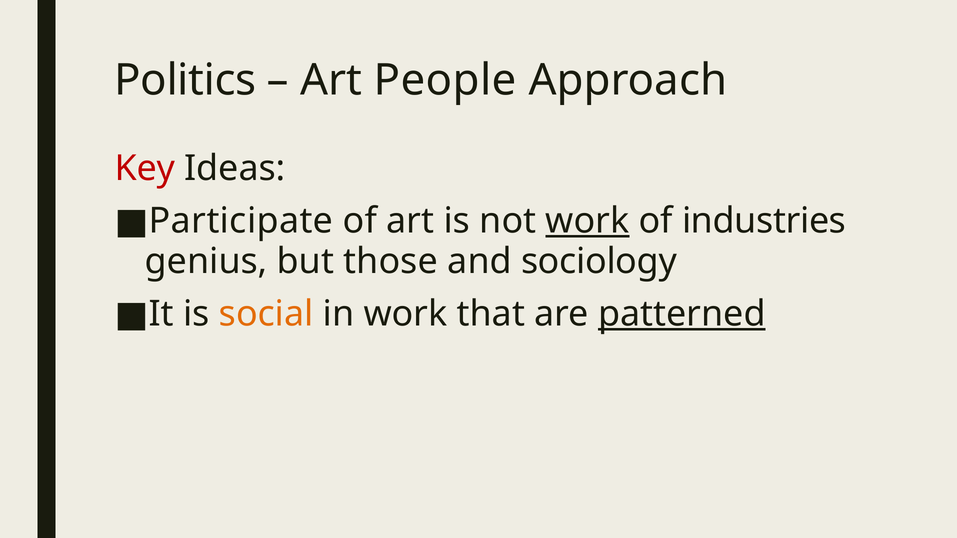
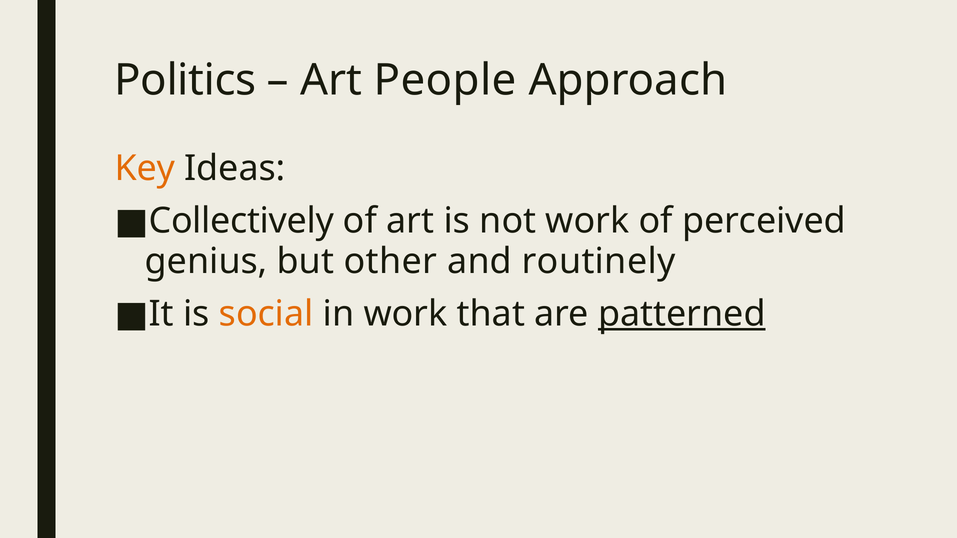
Key colour: red -> orange (145, 169)
Participate: Participate -> Collectively (241, 221)
work underline: present -> none (587, 221)
industries: industries -> perceived (764, 221)
those: those -> other (391, 261)
sociology: sociology -> routinely (599, 261)
